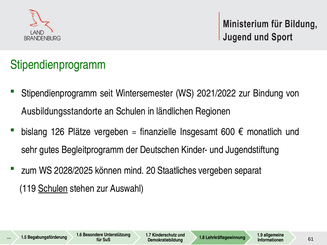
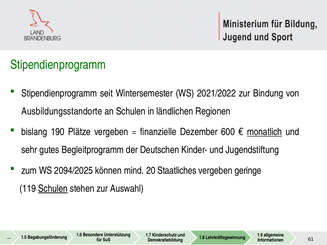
126: 126 -> 190 (58, 132)
Insgesamt: Insgesamt -> Dezember (199, 132)
monatlich underline: none -> present (265, 132)
2028/2025: 2028/2025 -> 2094/2025 (74, 171)
separat: separat -> geringe (248, 171)
